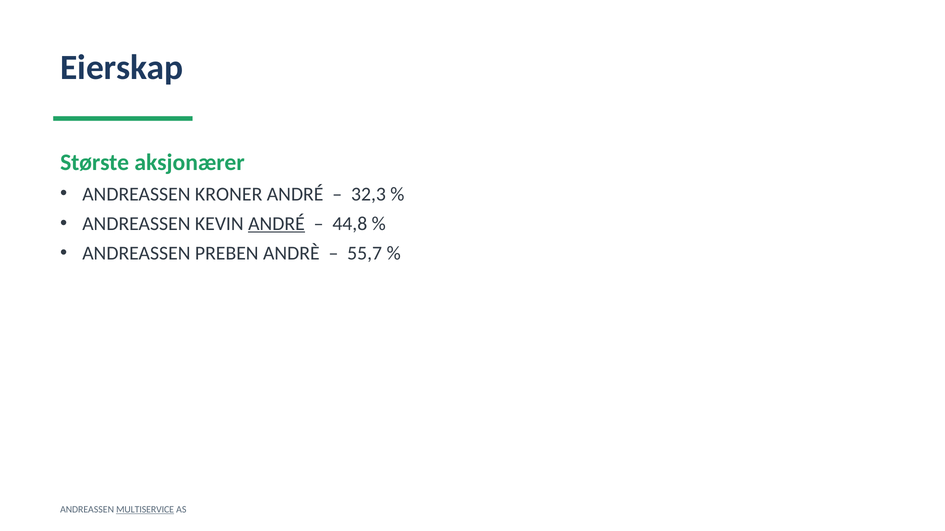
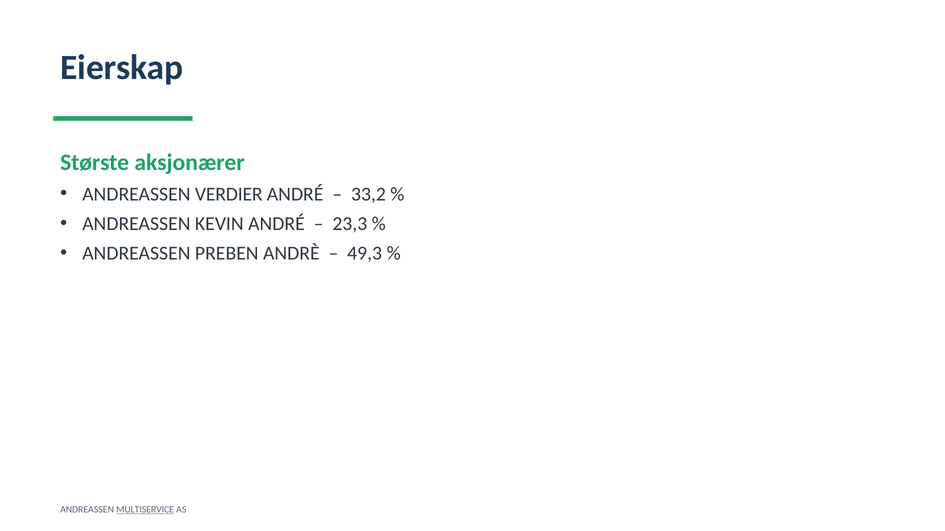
KRONER: KRONER -> VERDIER (229, 194)
32,3: 32,3 -> 33,2 (368, 194)
ANDRÉ underline: present -> none (276, 224)
44,8: 44,8 -> 23,3 (350, 224)
55,7: 55,7 -> 49,3 (365, 253)
